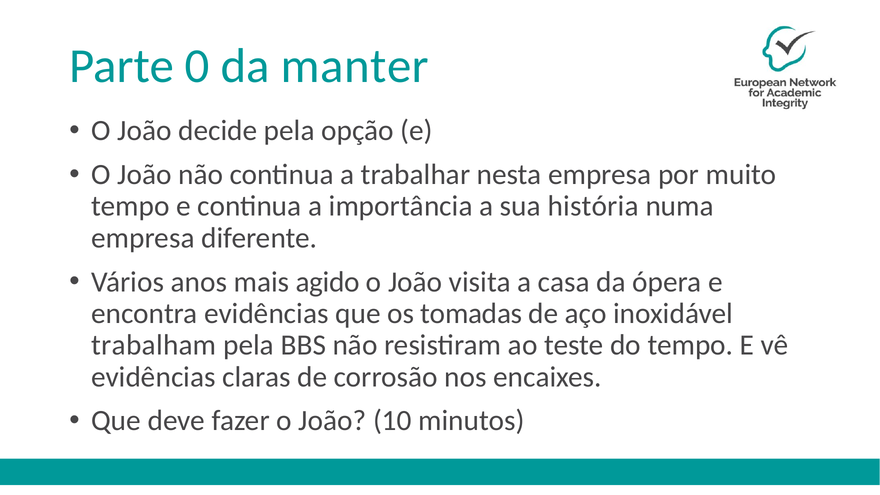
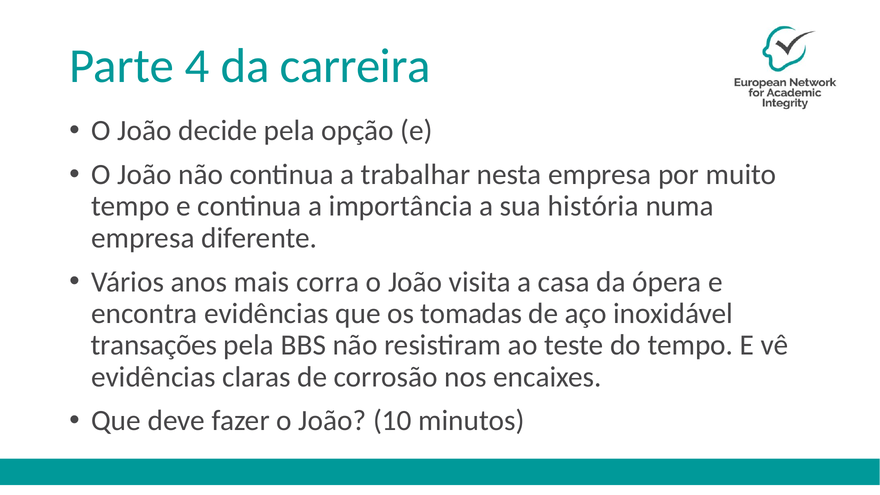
0: 0 -> 4 (197, 66)
manter: manter -> carreira (355, 66)
agido: agido -> corra (328, 282)
trabalham: trabalham -> transações (154, 345)
